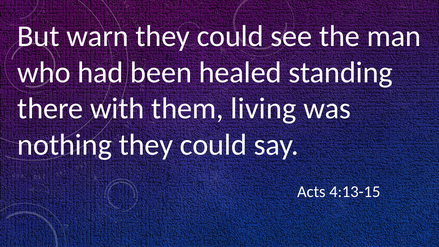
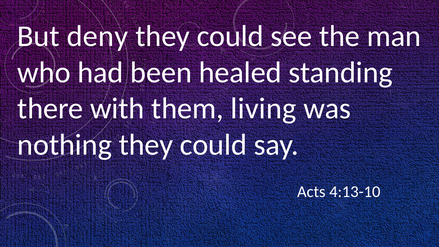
warn: warn -> deny (97, 36)
4:13-15: 4:13-15 -> 4:13-10 (355, 192)
